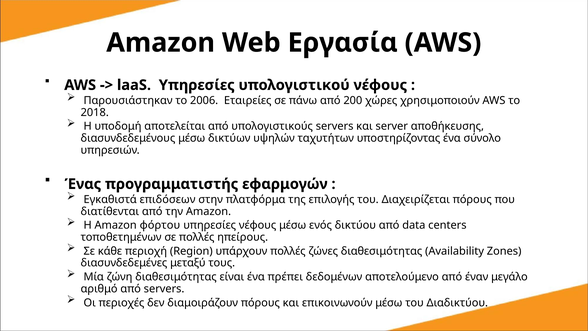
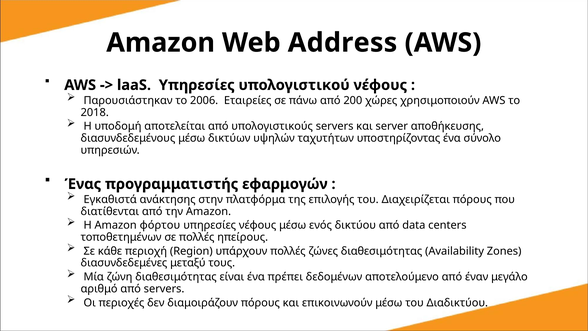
Εργασία: Εργασία -> Address (343, 43)
επιδόσεων: επιδόσεων -> ανάκτησης (168, 199)
